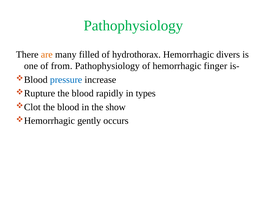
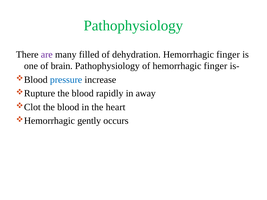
are colour: orange -> purple (47, 55)
hydrothorax: hydrothorax -> dehydration (136, 55)
divers: divers -> finger (228, 55)
from: from -> brain (62, 66)
types: types -> away (146, 94)
show: show -> heart (116, 107)
